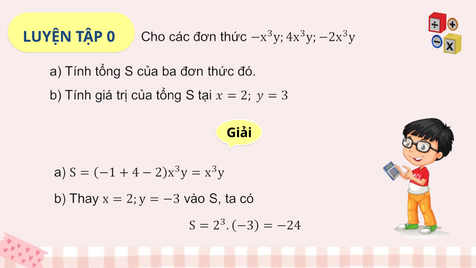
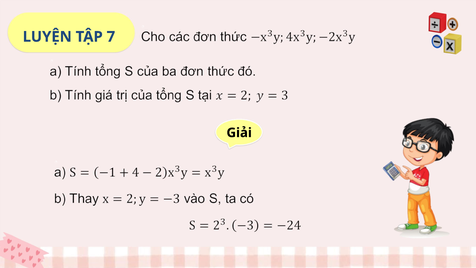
0: 0 -> 7 (111, 37)
